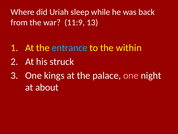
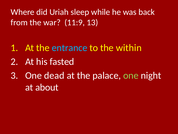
struck: struck -> fasted (62, 61)
kings: kings -> dead (54, 75)
one colour: pink -> light green (131, 75)
